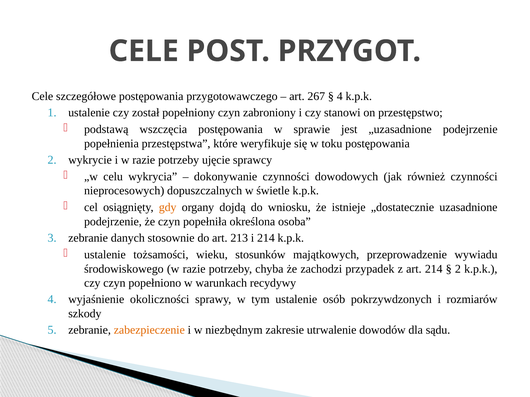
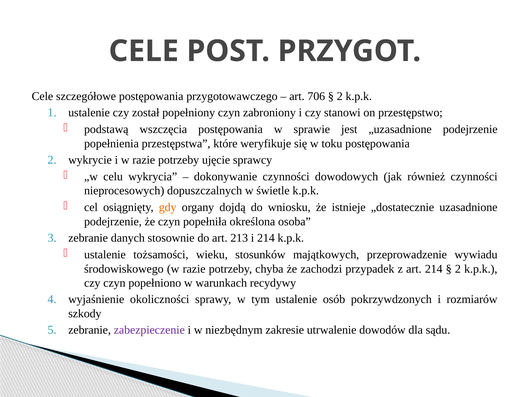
267: 267 -> 706 (316, 96)
4: 4 -> 2 (340, 96)
zabezpieczenie colour: orange -> purple (149, 330)
